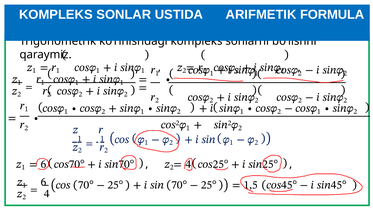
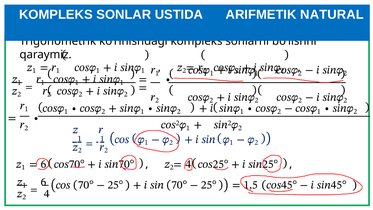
FORMULA: FORMULA -> NATURAL (332, 14)
